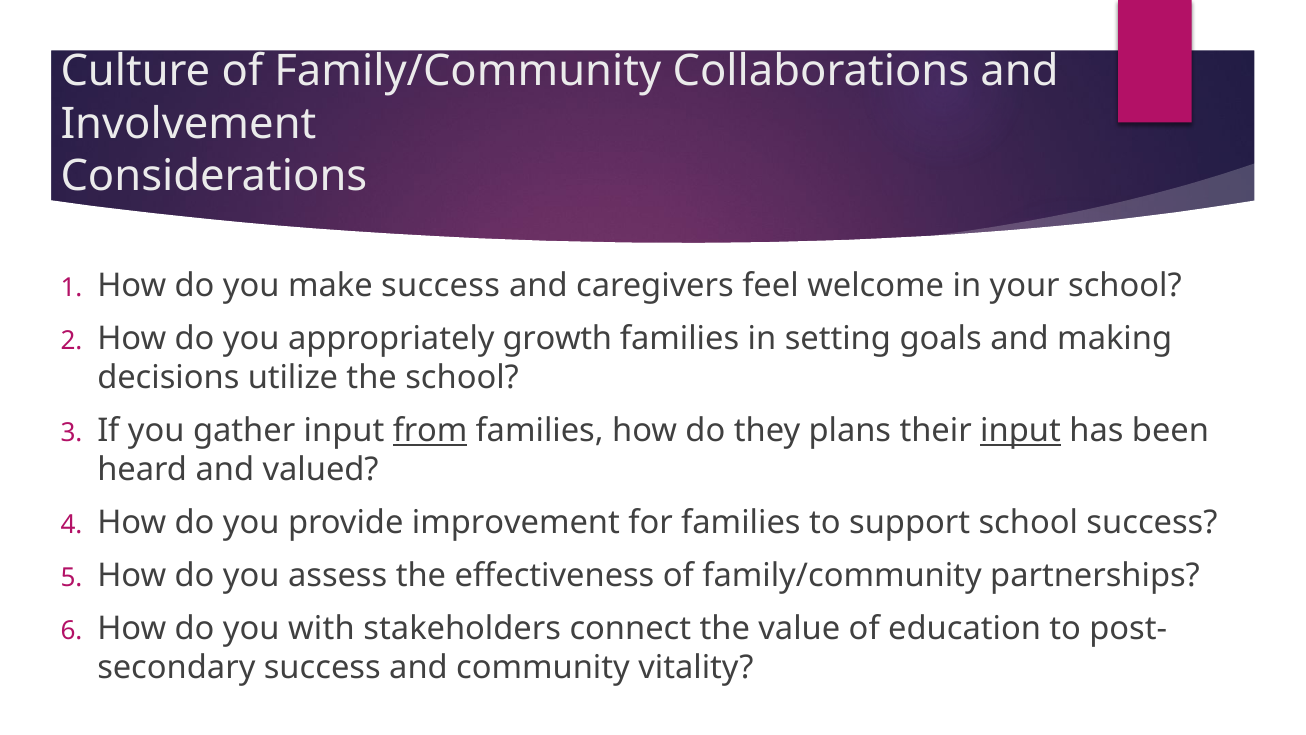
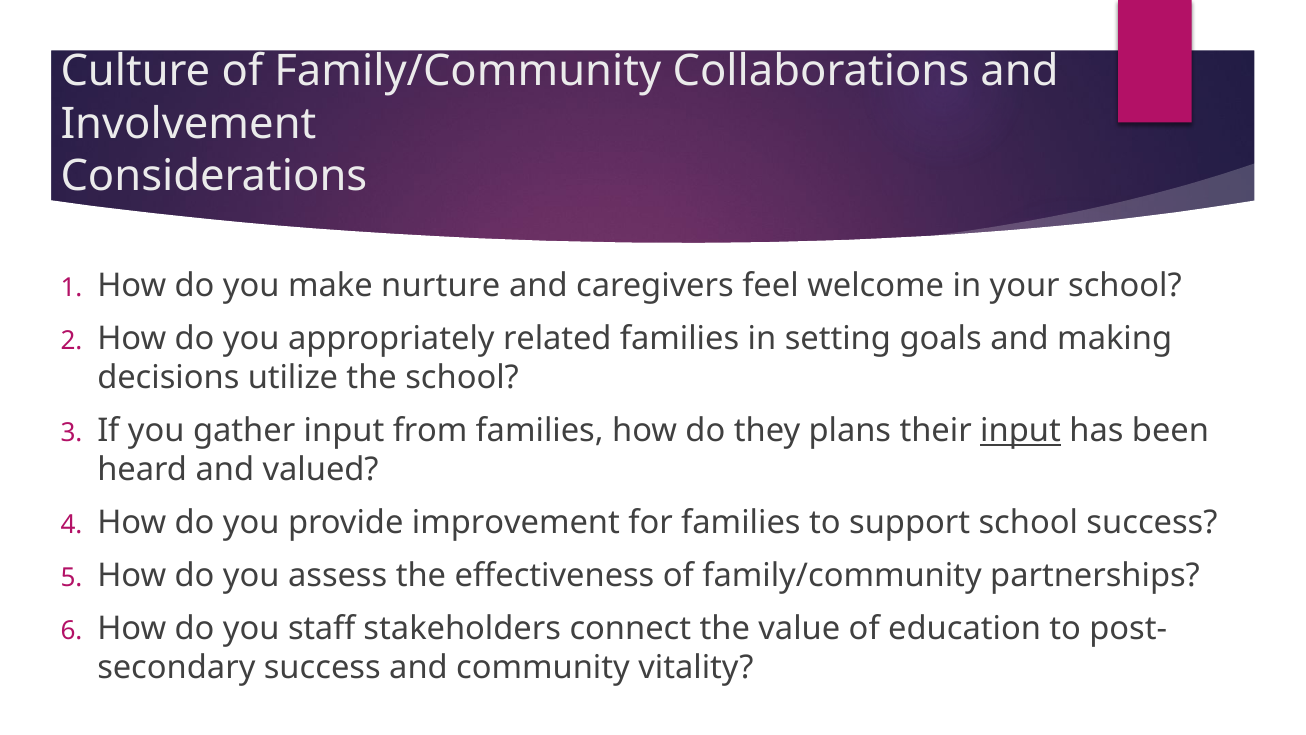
make success: success -> nurture (441, 286)
growth: growth -> related (557, 338)
from underline: present -> none (430, 430)
with: with -> staff (322, 628)
